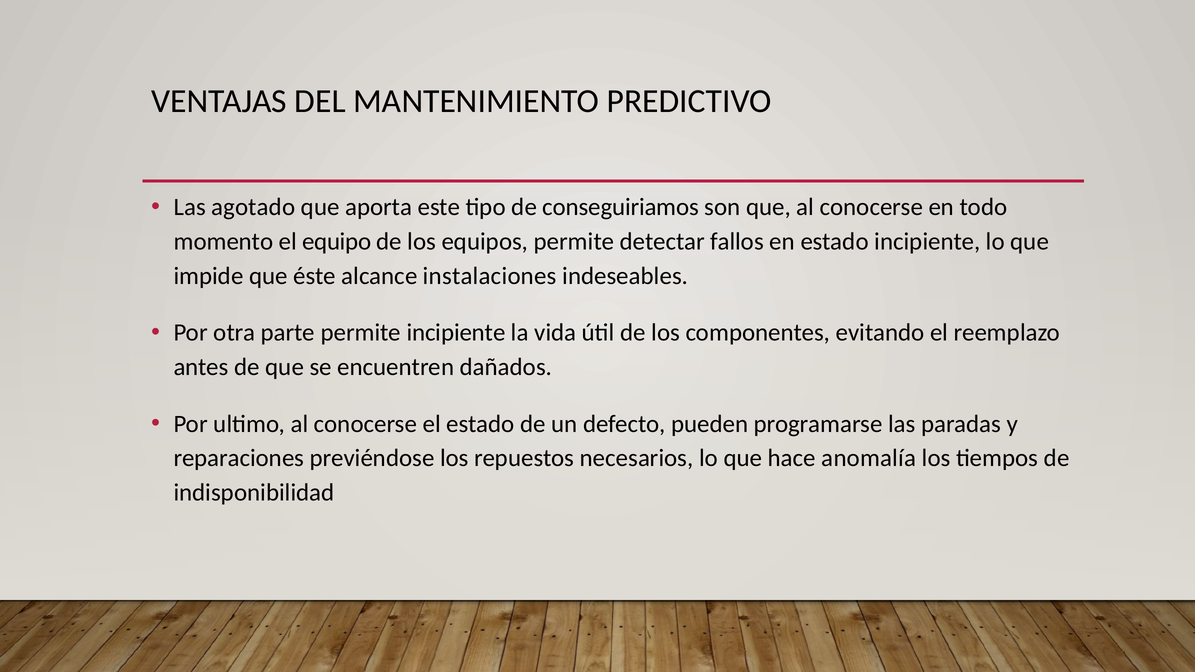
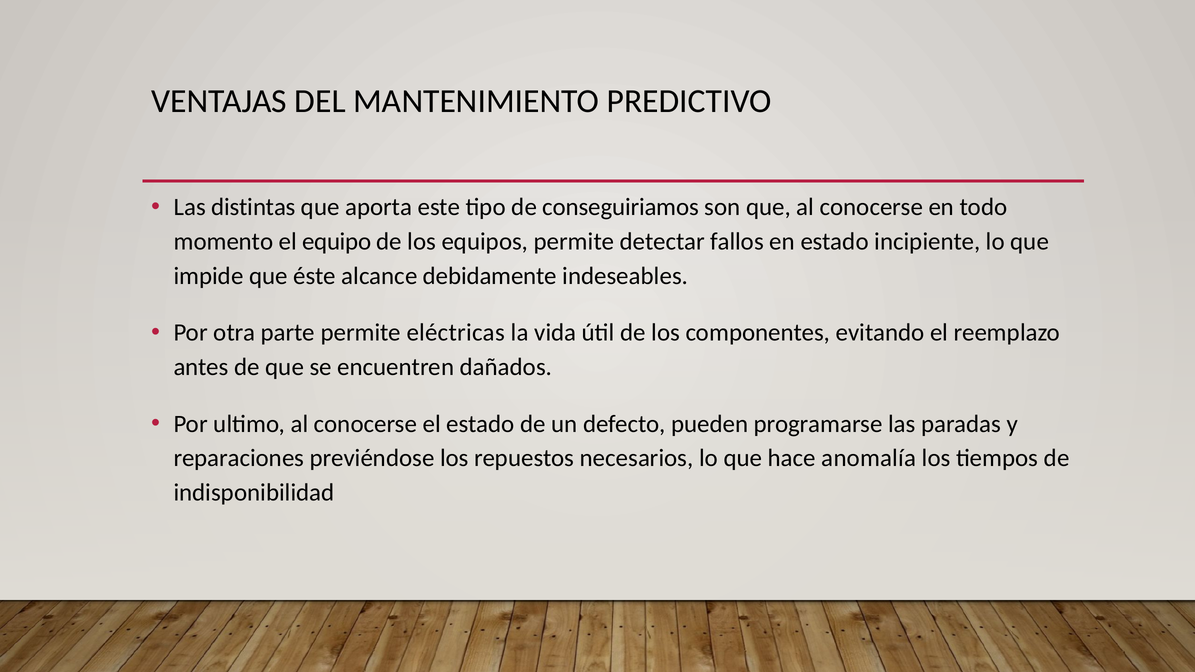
agotado: agotado -> distintas (253, 207)
instalaciones: instalaciones -> debidamente (490, 276)
permite incipiente: incipiente -> eléctricas (456, 333)
